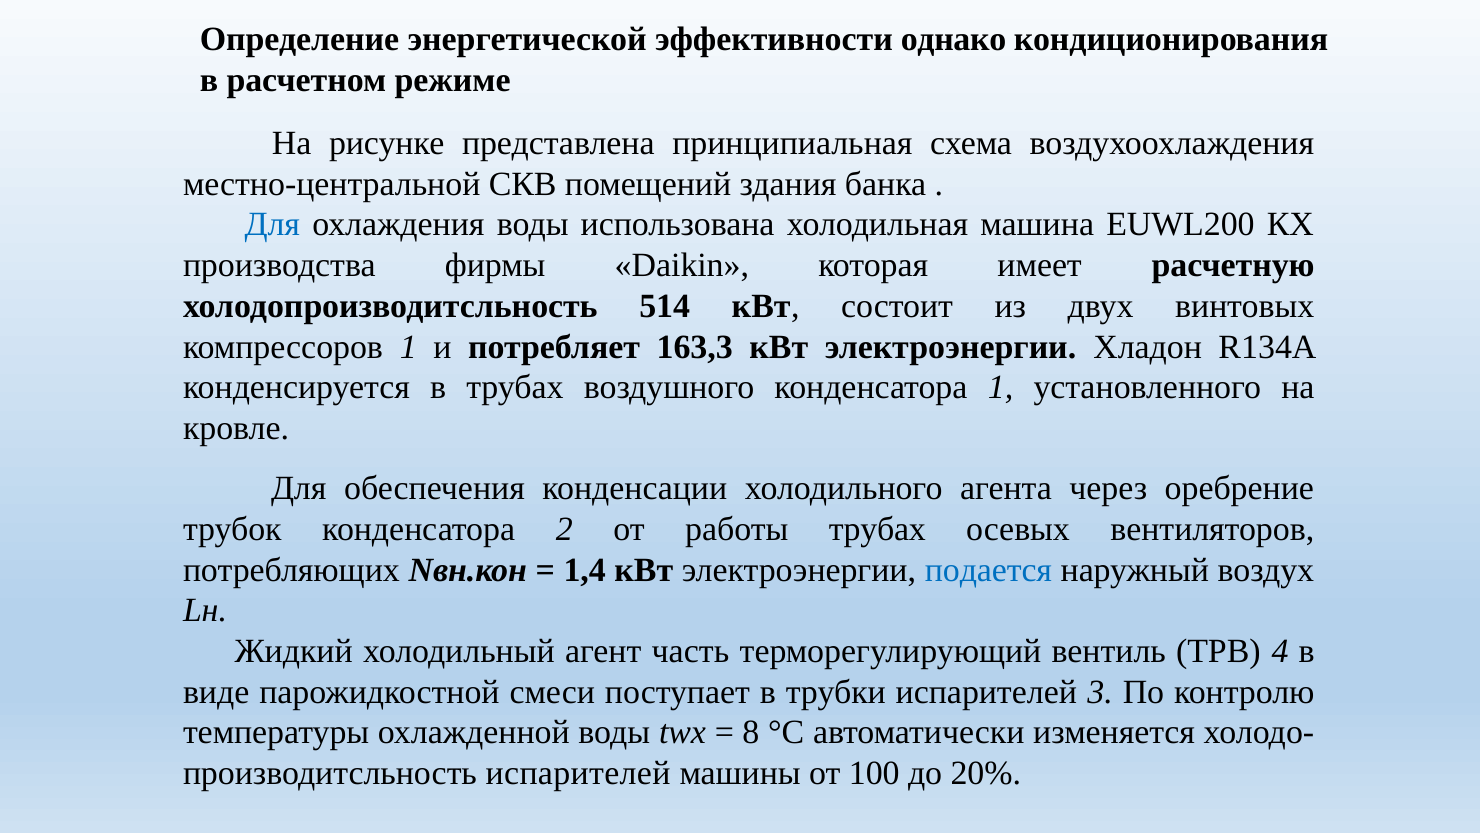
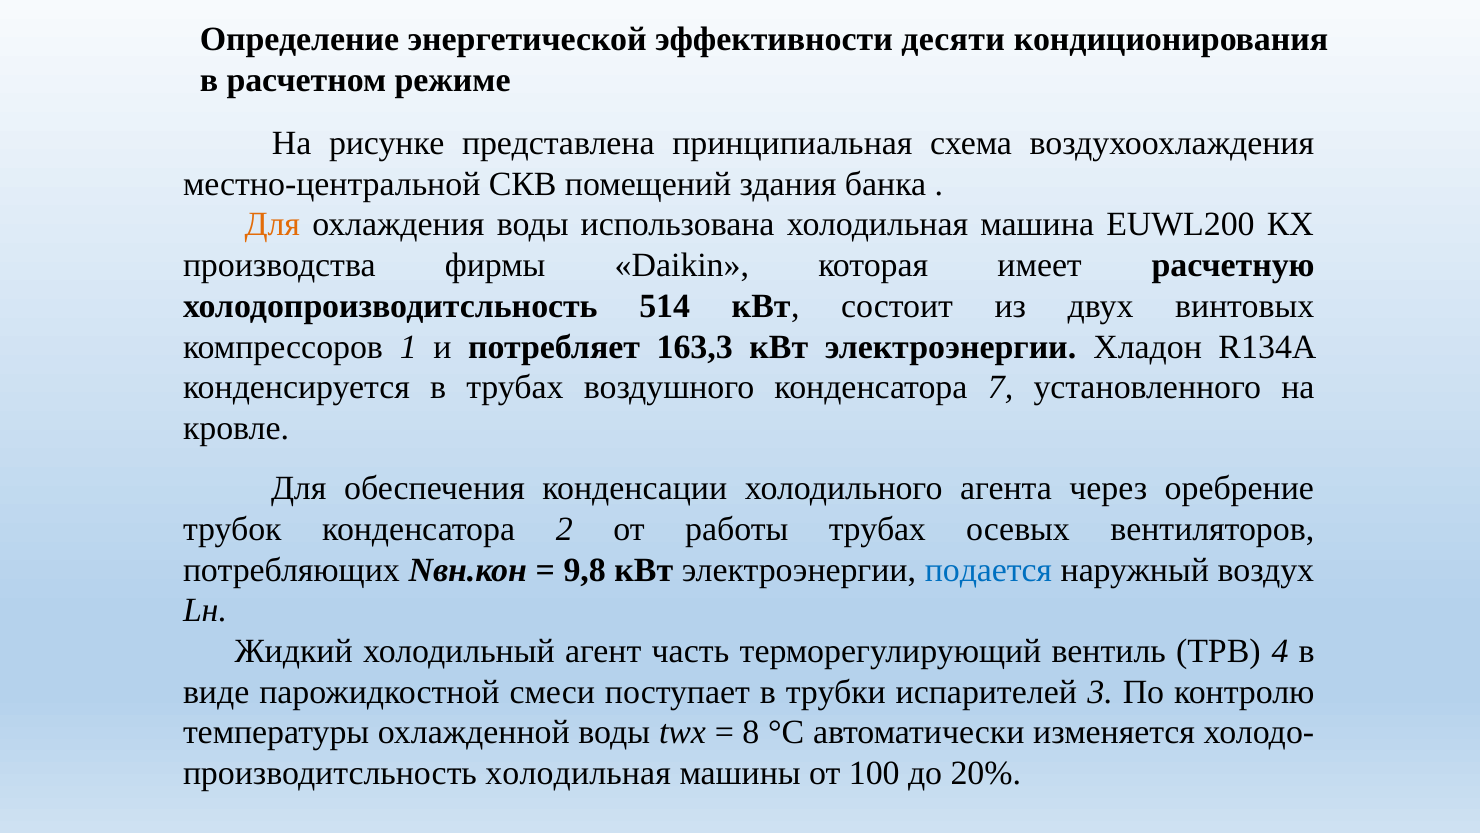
однако: однако -> десяти (953, 39)
Для colour: blue -> orange (272, 225)
конденсатора 1: 1 -> 7 (1001, 387)
1,4: 1,4 -> 9,8 (585, 570)
испарителей: испарителей -> холодильная (578, 773)
